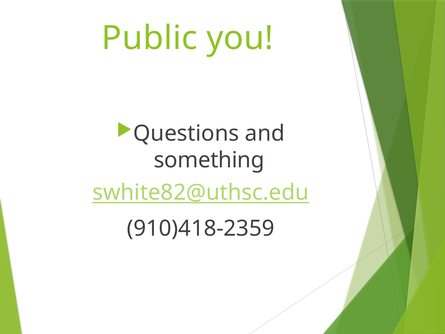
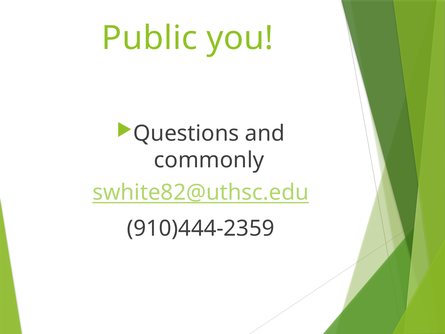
something: something -> commonly (209, 160)
910)418-2359: 910)418-2359 -> 910)444-2359 (201, 228)
